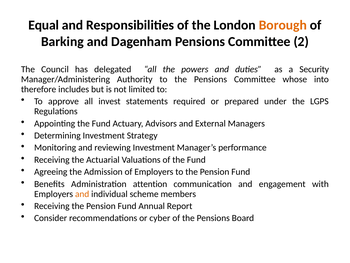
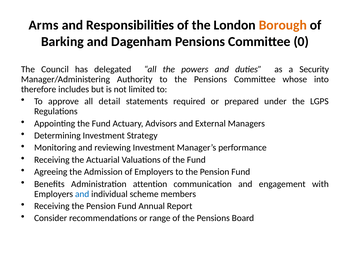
Equal: Equal -> Arms (44, 25)
2: 2 -> 0 (301, 41)
invest: invest -> detail (109, 101)
and colour: orange -> blue (82, 194)
cyber: cyber -> range (160, 218)
